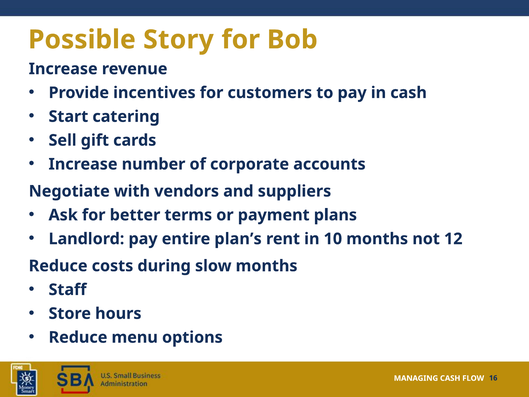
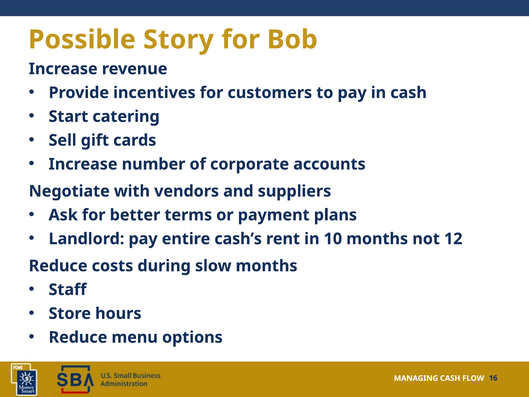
plan’s: plan’s -> cash’s (238, 239)
